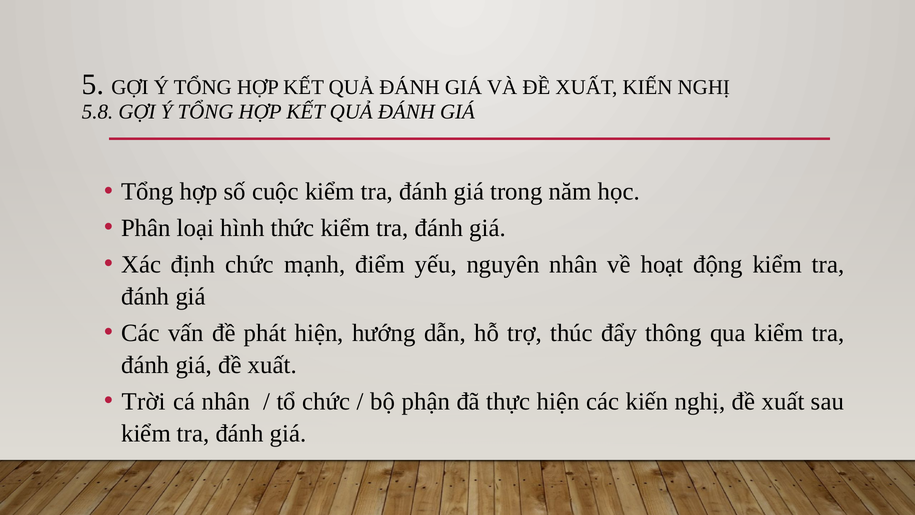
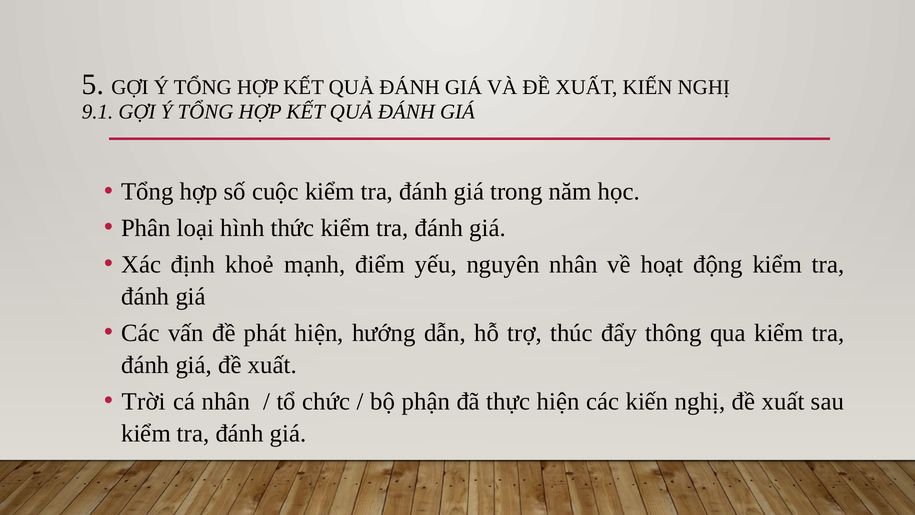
5.8: 5.8 -> 9.1 (98, 112)
định chức: chức -> khoẻ (250, 264)
